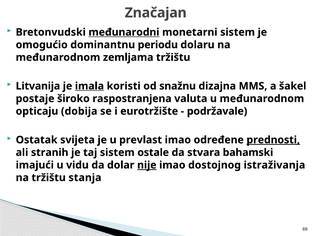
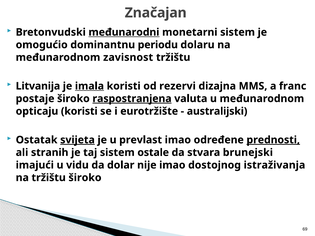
zemljama: zemljama -> zavisnost (128, 57)
snažnu: snažnu -> rezervi (177, 86)
šakel: šakel -> franc (293, 86)
raspostranjena underline: none -> present (132, 99)
opticaju dobija: dobija -> koristi (79, 111)
podržavale: podržavale -> australijski (217, 111)
svijeta underline: none -> present (77, 140)
bahamski: bahamski -> brunejski (248, 153)
nije underline: present -> none (147, 165)
tržištu stanja: stanja -> široko (85, 178)
